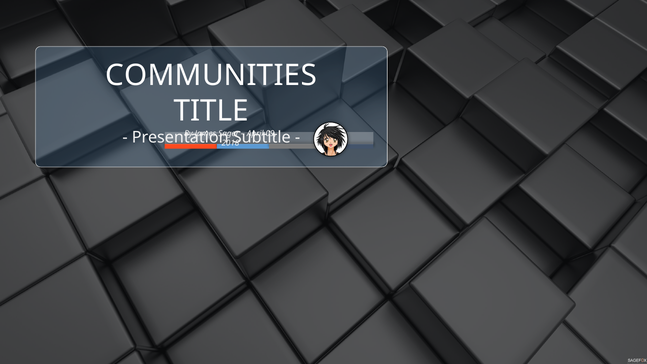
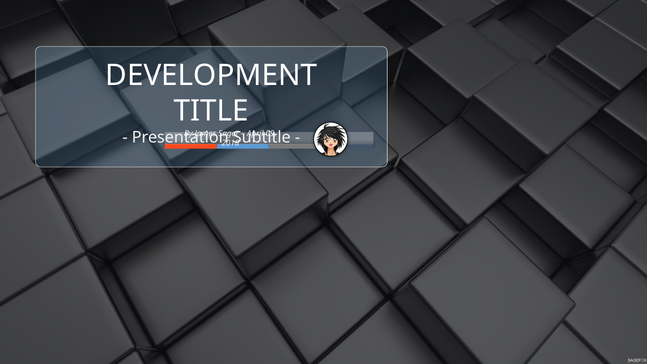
COMMUNITIES: COMMUNITIES -> DEVELOPMENT (211, 75)
